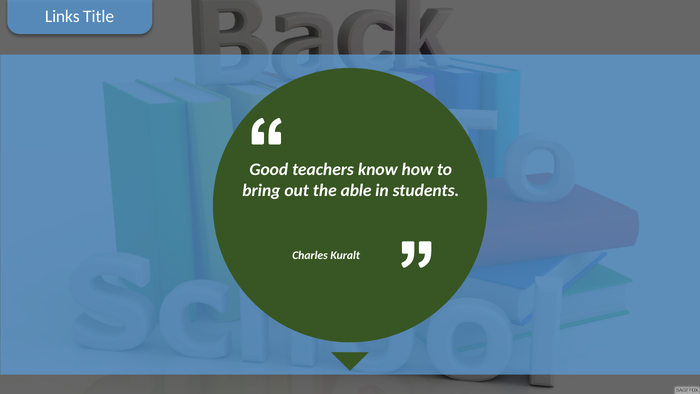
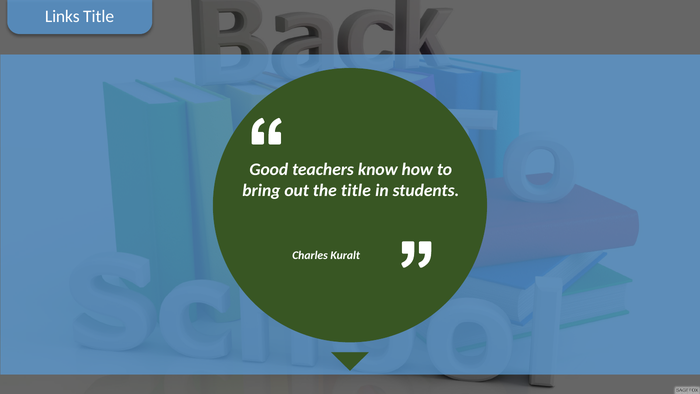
the able: able -> title (356, 190)
